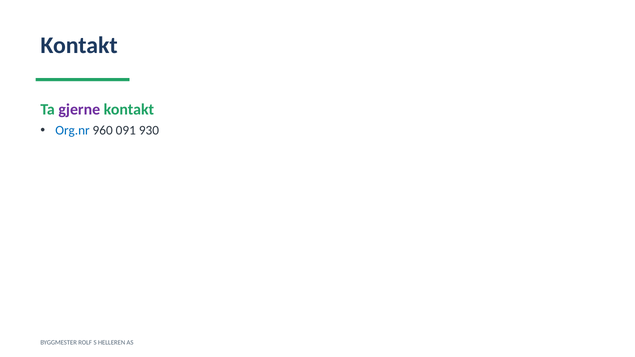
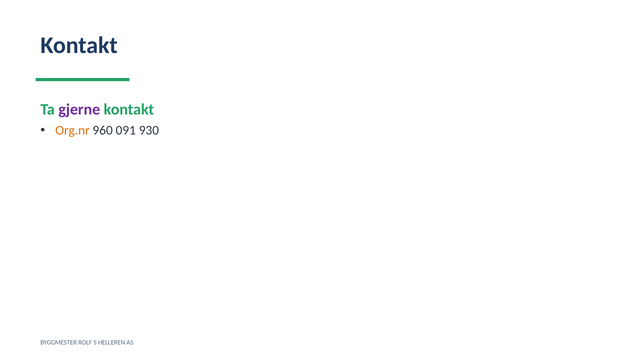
Org.nr colour: blue -> orange (72, 131)
